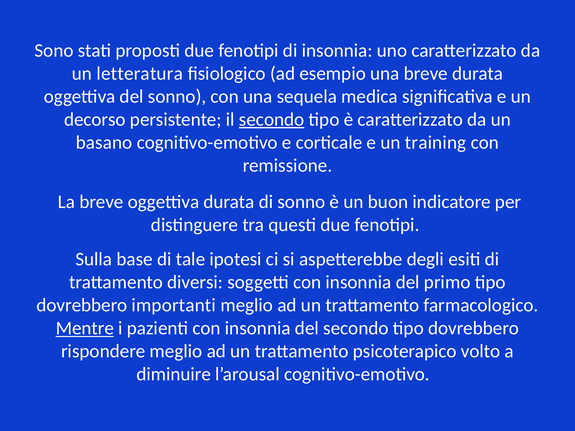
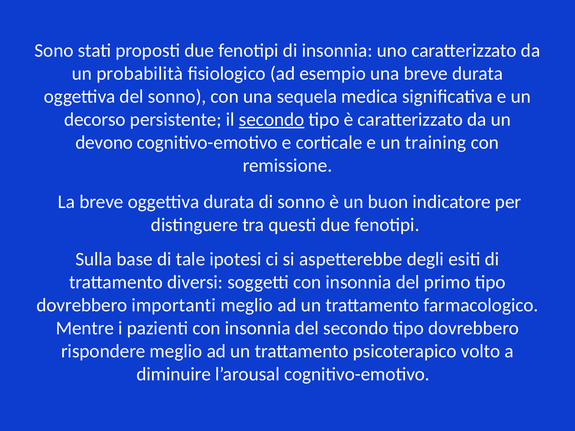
letteratura: letteratura -> probabilità (140, 73)
basano: basano -> devono (104, 142)
Mentre underline: present -> none (85, 328)
